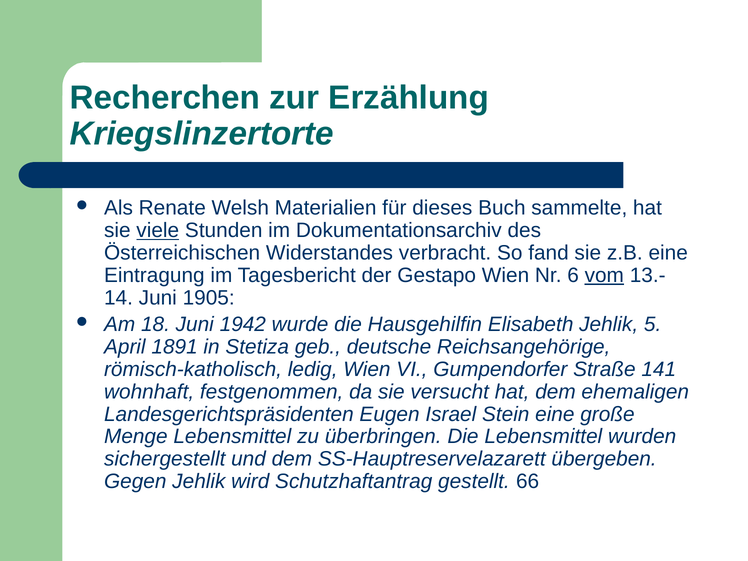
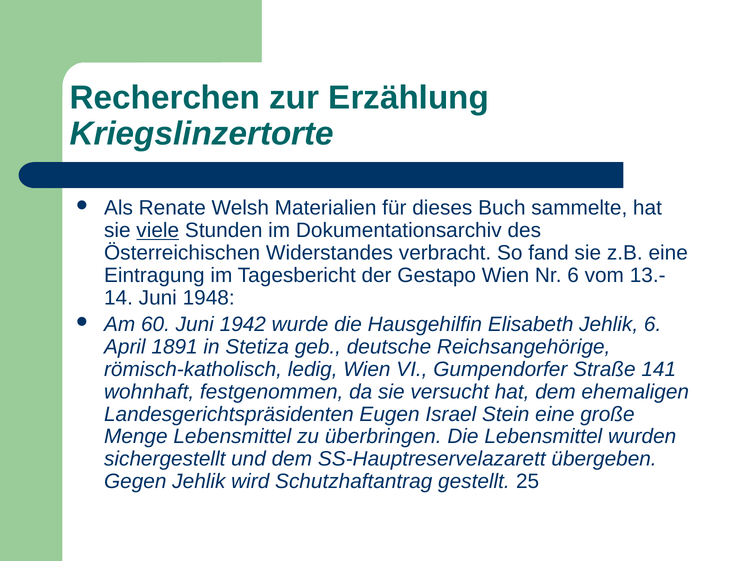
vom underline: present -> none (604, 275)
1905: 1905 -> 1948 (209, 298)
18: 18 -> 60 (155, 324)
Jehlik 5: 5 -> 6 (653, 324)
66: 66 -> 25 (528, 482)
